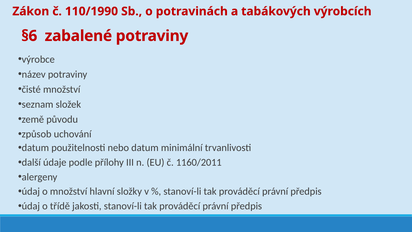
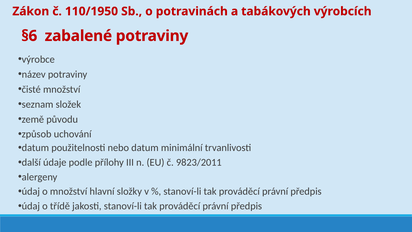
110/1990: 110/1990 -> 110/1950 (91, 11)
1160/2011: 1160/2011 -> 9823/2011 (199, 162)
